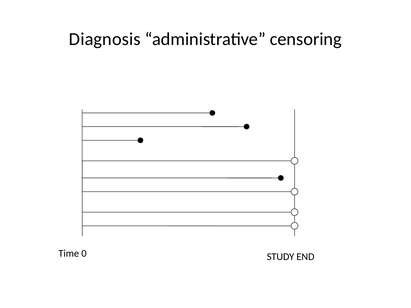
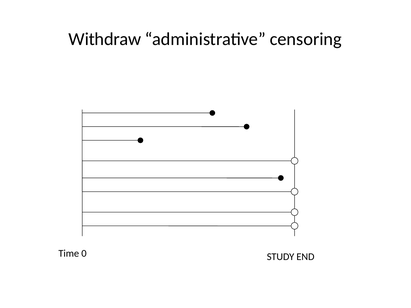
Diagnosis: Diagnosis -> Withdraw (105, 39)
